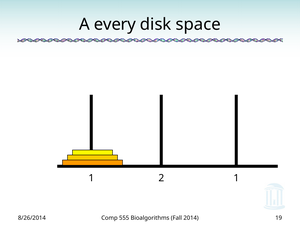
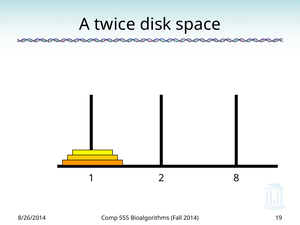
every: every -> twice (115, 24)
2 1: 1 -> 8 (236, 178)
